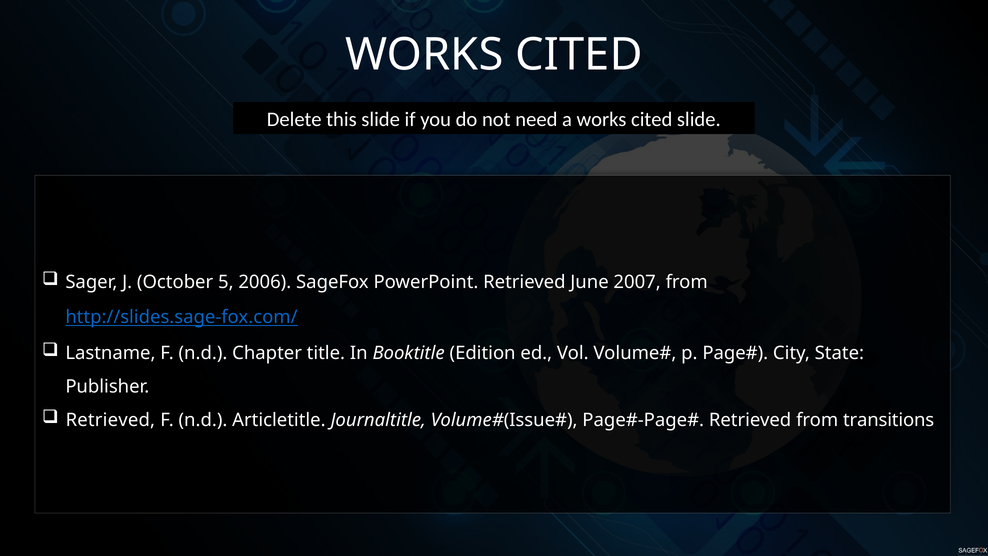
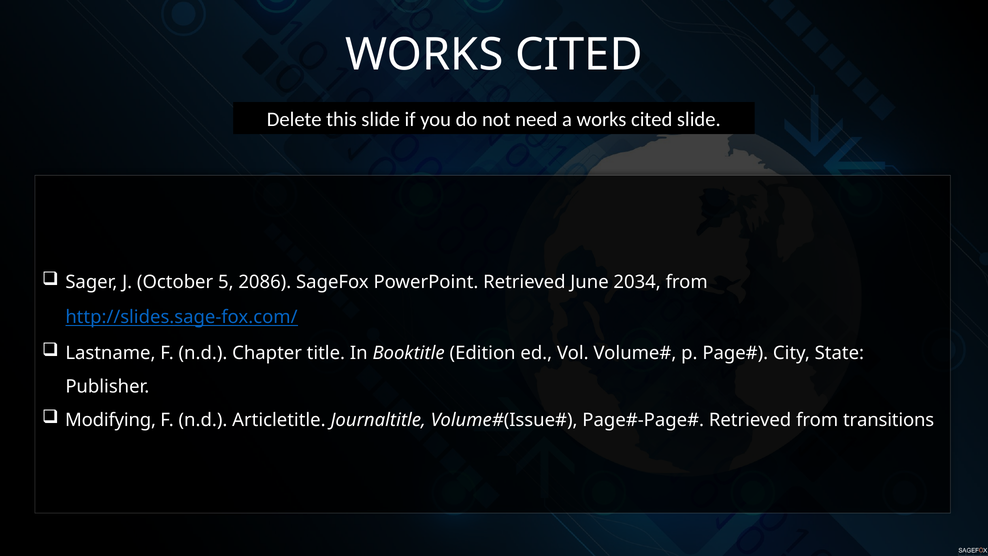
2006: 2006 -> 2086 (265, 282)
2007: 2007 -> 2034 (637, 282)
Retrieved: Retrieved -> Modifying (111, 420)
